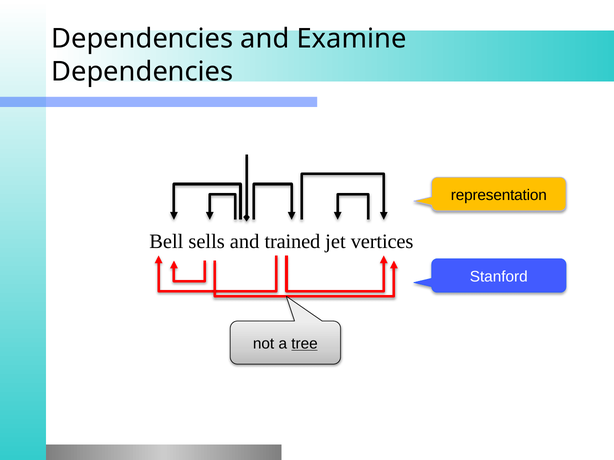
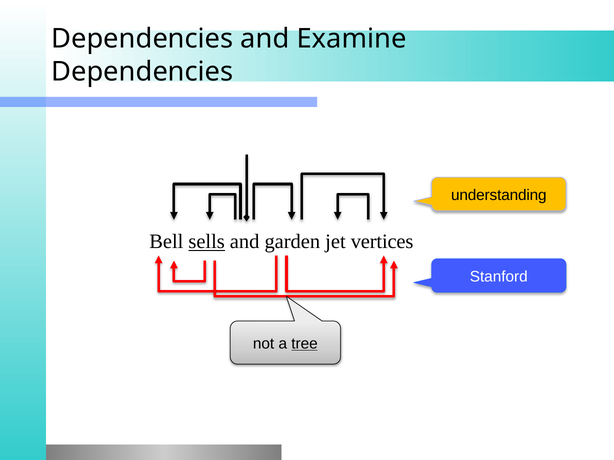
representation: representation -> understanding (499, 195)
sells underline: none -> present (207, 242)
trained: trained -> garden (292, 242)
